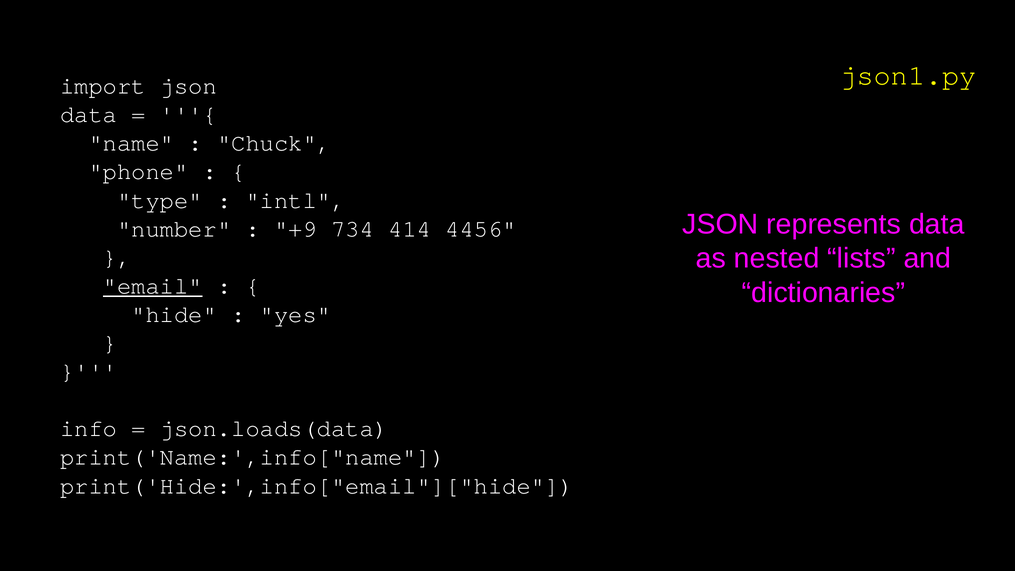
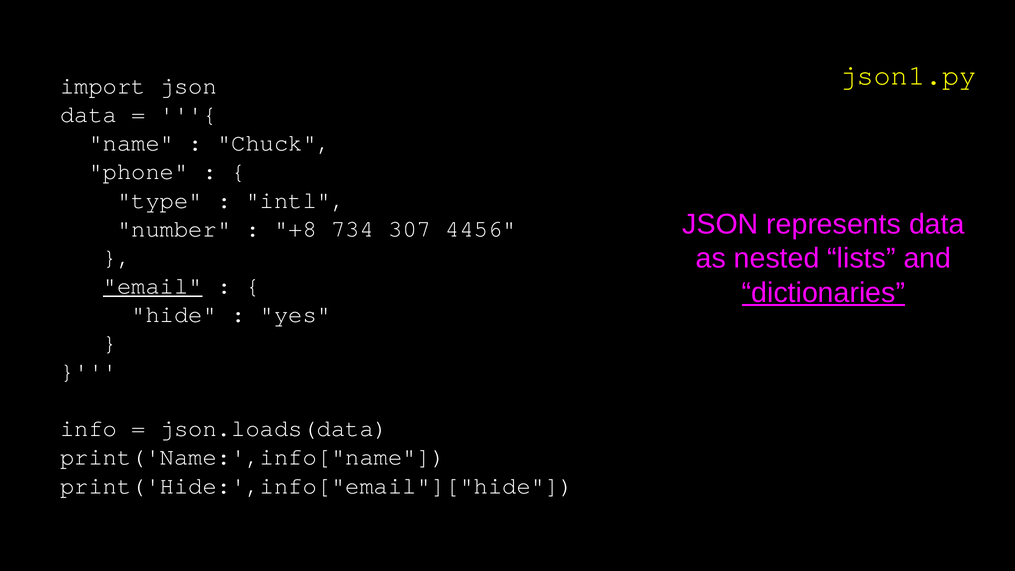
+9: +9 -> +8 (295, 229)
414: 414 -> 307 (410, 229)
dictionaries underline: none -> present (823, 293)
